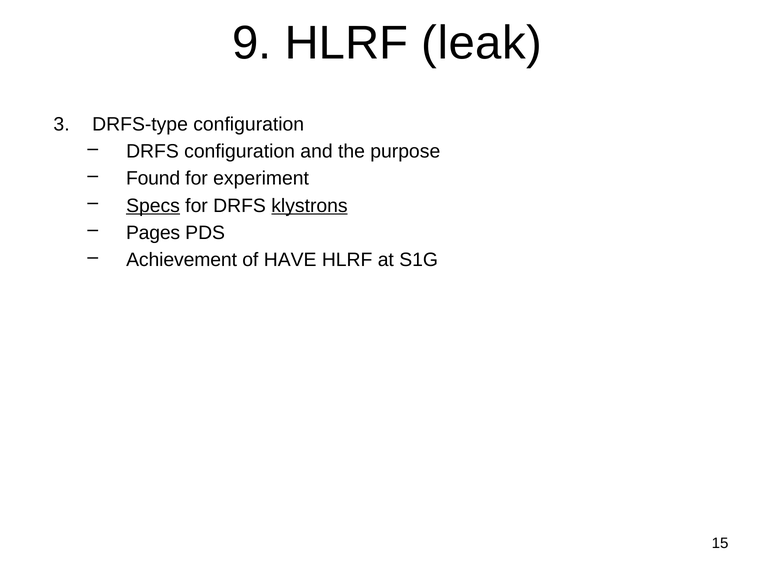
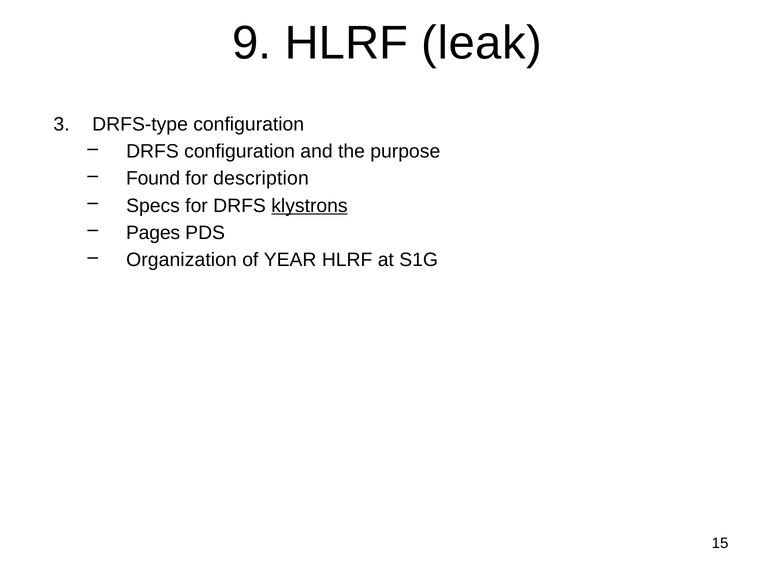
experiment: experiment -> description (261, 179)
Specs underline: present -> none (153, 206)
Achievement: Achievement -> Organization (181, 260)
HAVE: HAVE -> YEAR (290, 260)
